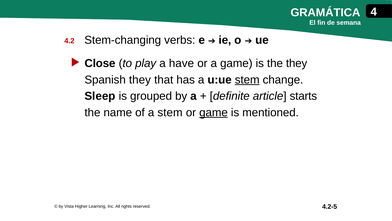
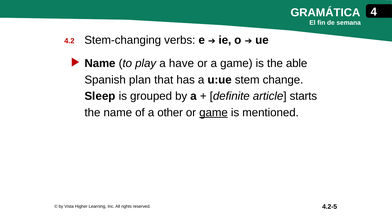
Close: Close -> Name (100, 63)
the they: they -> able (297, 63)
Spanish they: they -> plan (140, 80)
stem underline: present -> none (247, 80)
a stem: stem -> other (170, 112)
